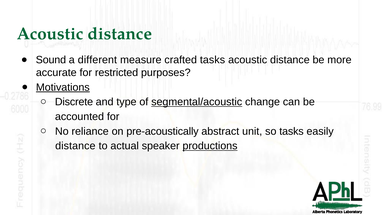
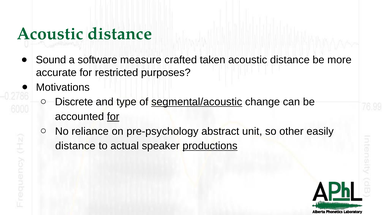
different: different -> software (97, 60)
crafted tasks: tasks -> taken (213, 60)
Motivations underline: present -> none (63, 87)
for underline: none -> present (113, 117)
pre-acoustically: pre-acoustically -> pre-psychology (162, 131)
so tasks: tasks -> other (291, 131)
